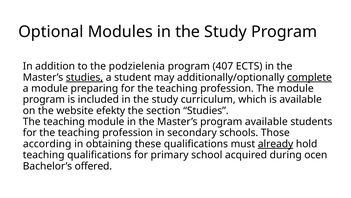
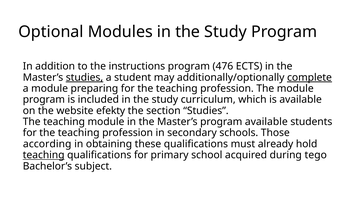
podzielenia: podzielenia -> instructions (137, 66)
407: 407 -> 476 (223, 66)
already underline: present -> none (276, 144)
teaching underline: none -> present (44, 155)
ocen: ocen -> tego (316, 155)
offered: offered -> subject (93, 166)
